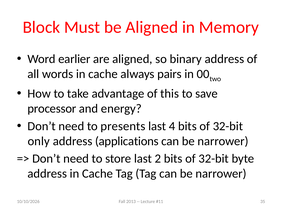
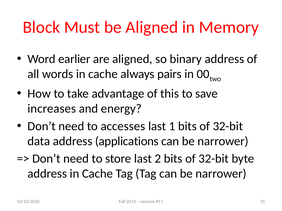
processor: processor -> increases (52, 109)
presents: presents -> accesses (123, 126)
4: 4 -> 1 (172, 126)
only: only -> data (39, 141)
